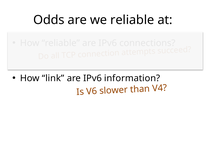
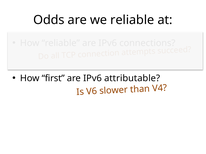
link: link -> first (53, 78)
information: information -> attributable (132, 78)
